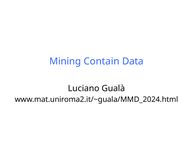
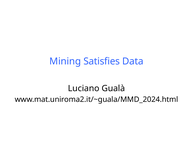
Contain: Contain -> Satisfies (102, 61)
